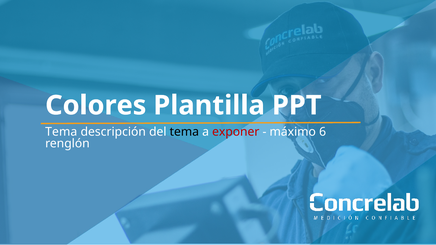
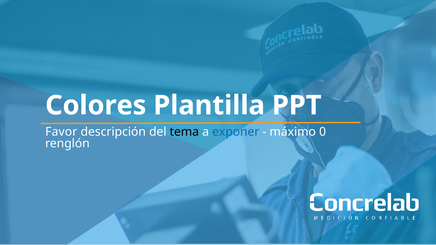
Tema: Tema -> Favor (61, 132)
exponer colour: red -> blue (236, 132)
6: 6 -> 0 (323, 132)
